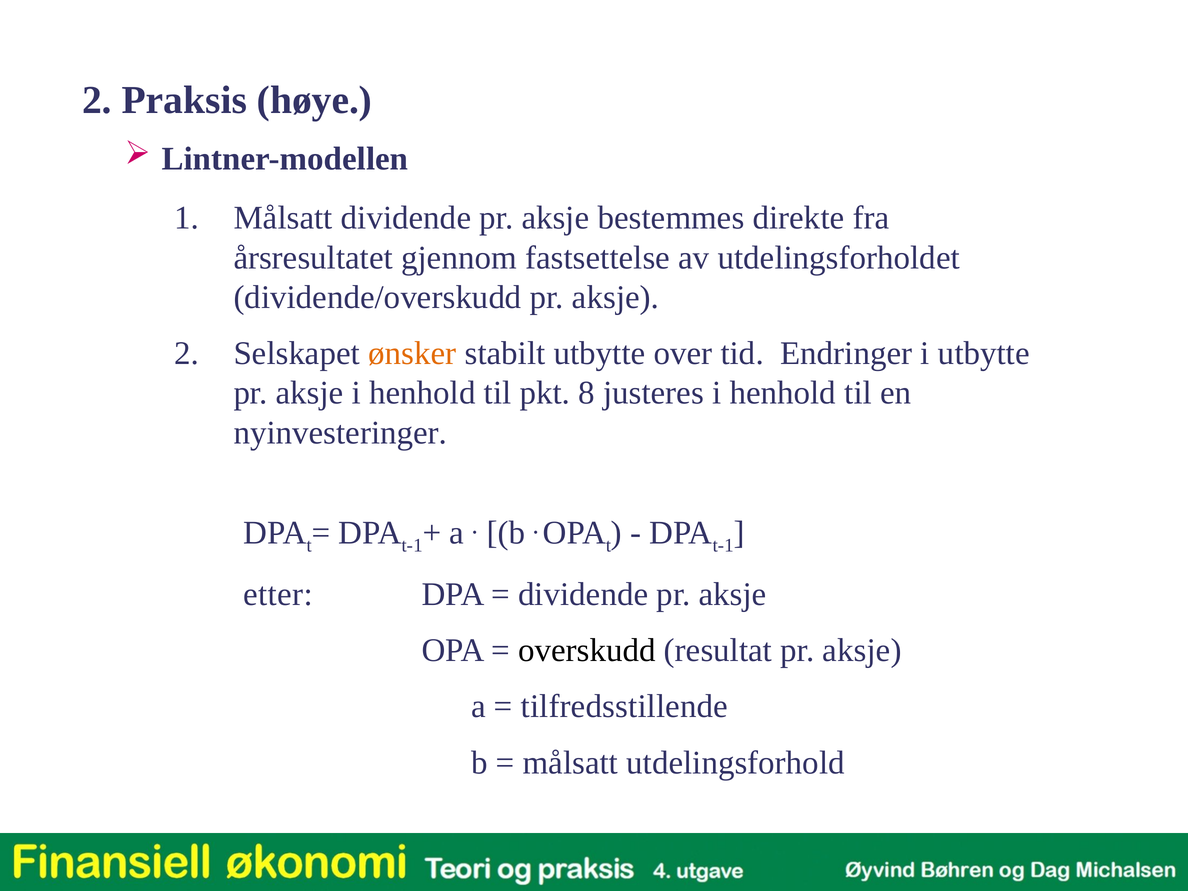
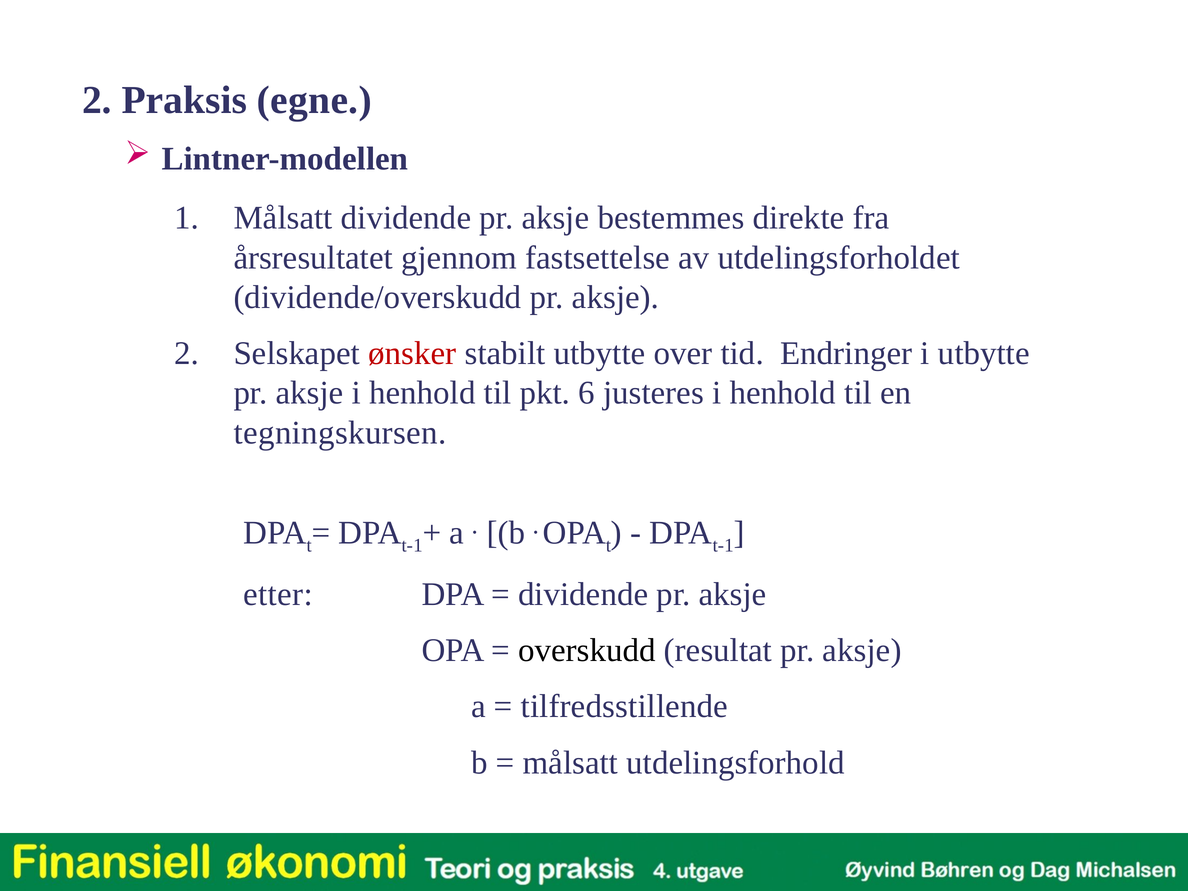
høye: høye -> egne (314, 100)
ønsker colour: orange -> red (412, 353)
8: 8 -> 6 (587, 393)
nyinvesteringer: nyinvesteringer -> tegningskursen (340, 433)
